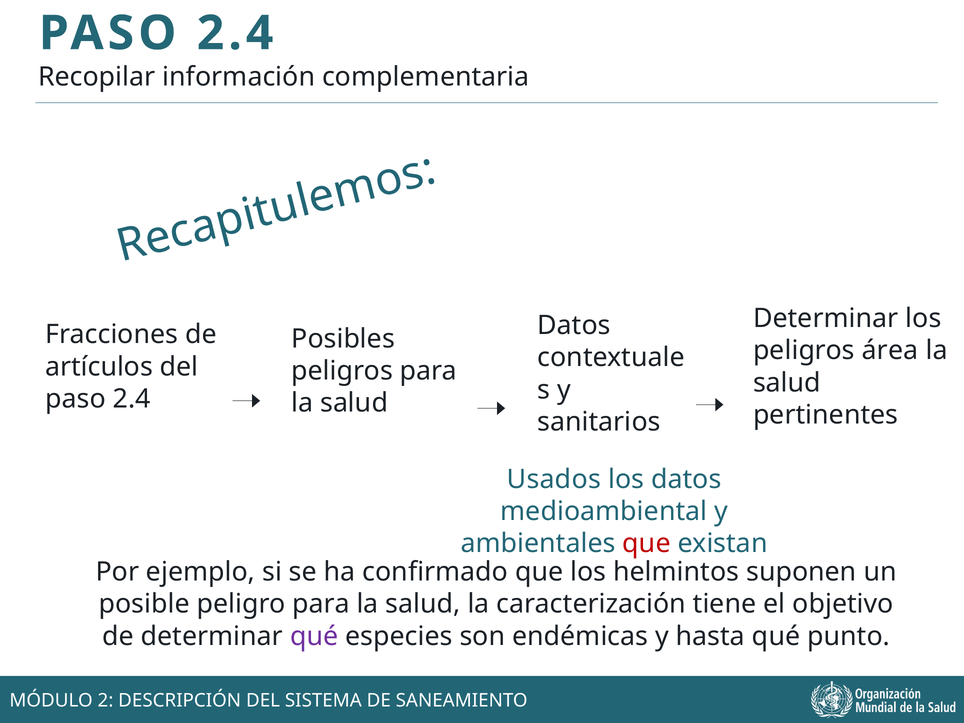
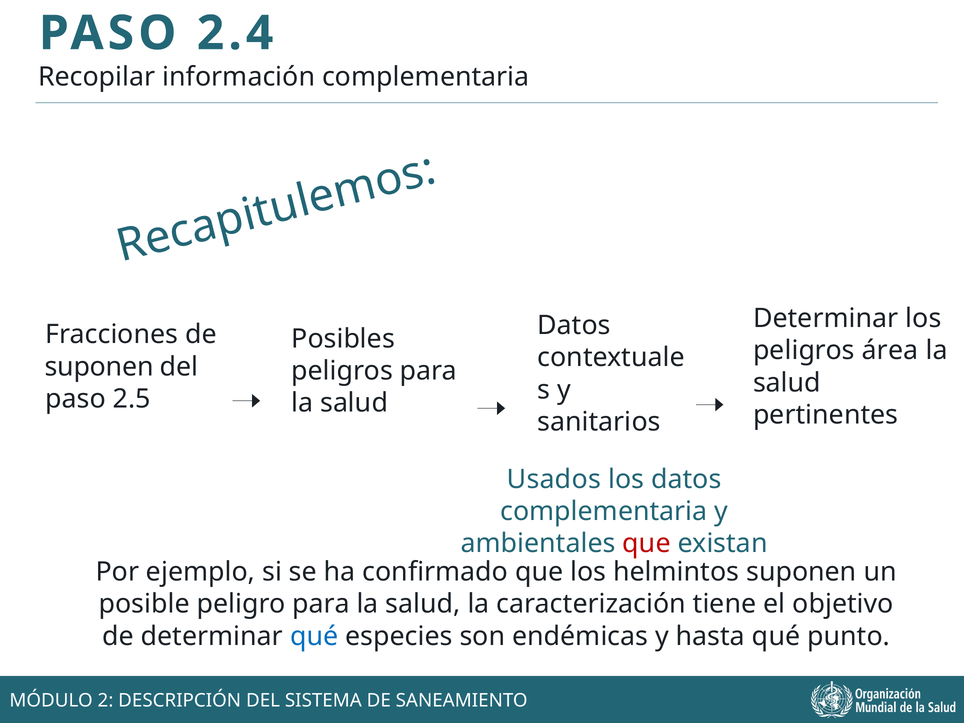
artículos: artículos -> suponen (99, 367)
2.4: 2.4 -> 2.5 (132, 399)
medioambiental: medioambiental -> complementaria (604, 511)
qué colour: purple -> blue (314, 636)
